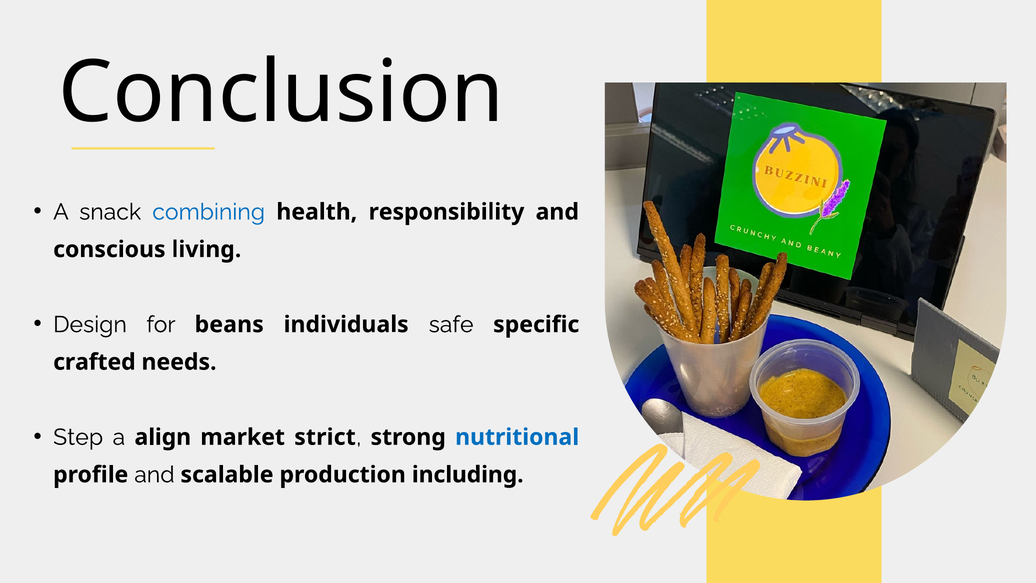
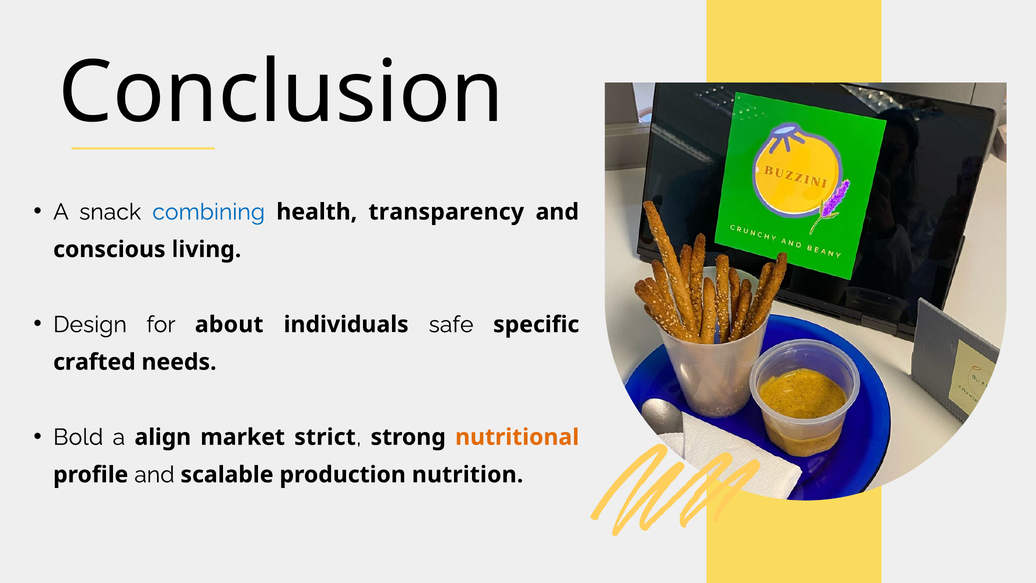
responsibility: responsibility -> transparency (446, 212)
beans: beans -> about (229, 324)
Step: Step -> Bold (78, 437)
nutritional colour: blue -> orange (517, 437)
including: including -> nutrition (468, 475)
